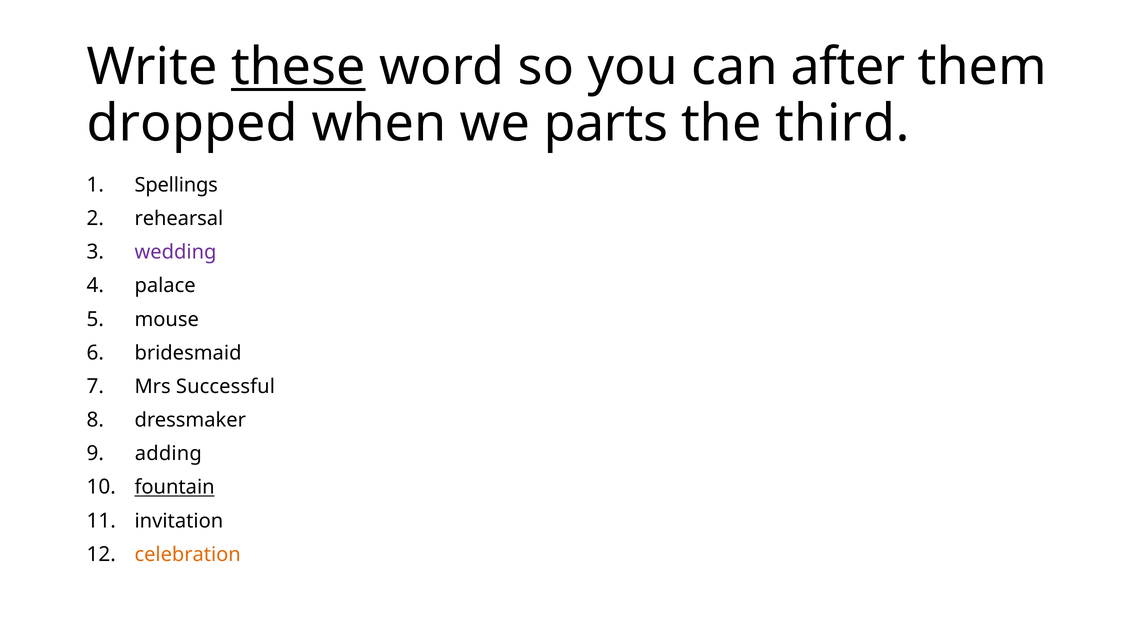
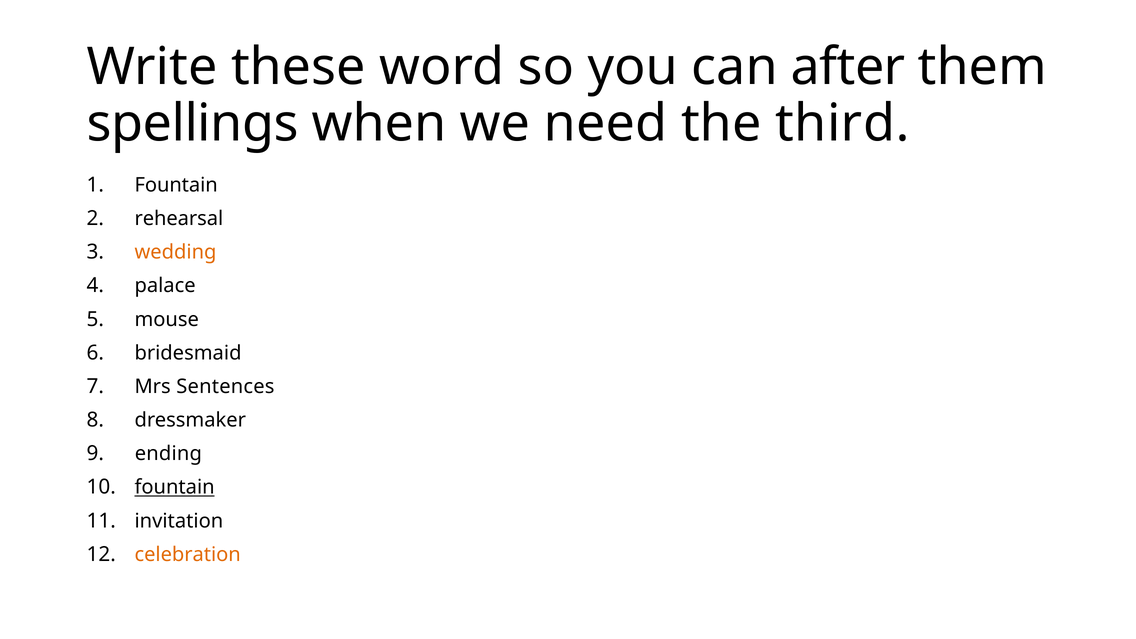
these underline: present -> none (298, 67)
dropped: dropped -> spellings (193, 124)
parts: parts -> need (606, 124)
Spellings: Spellings -> Fountain (176, 185)
wedding colour: purple -> orange (175, 252)
Successful: Successful -> Sentences (225, 387)
adding: adding -> ending (168, 454)
